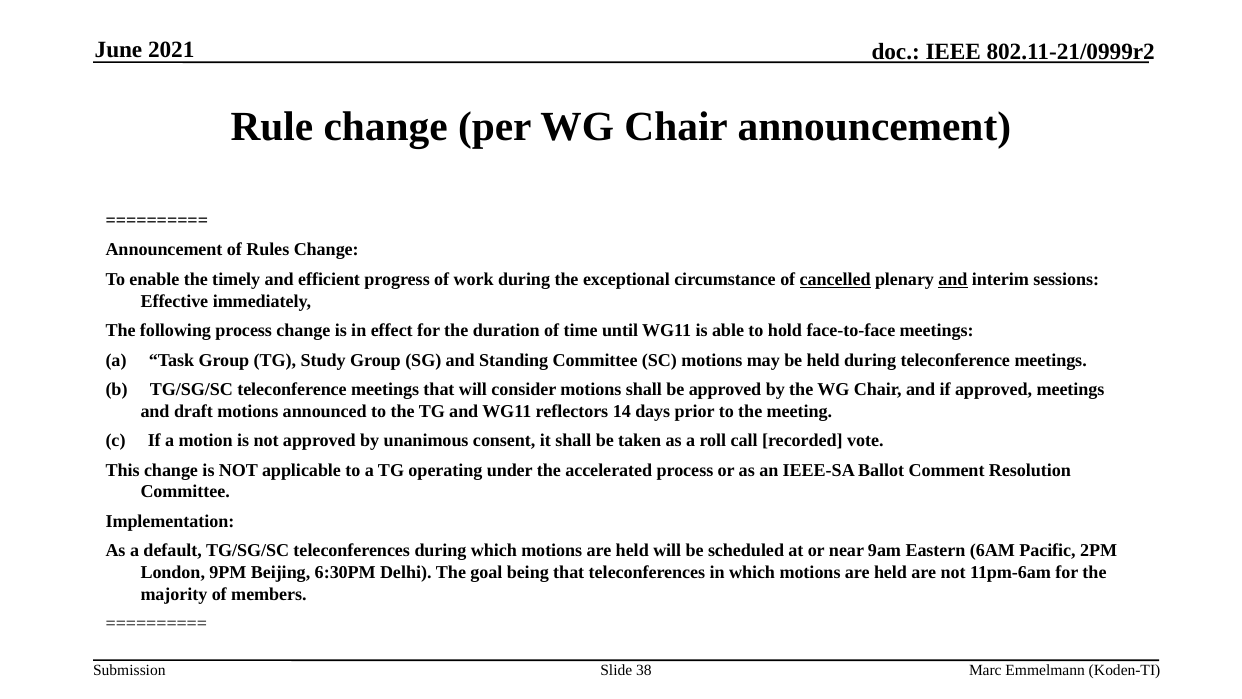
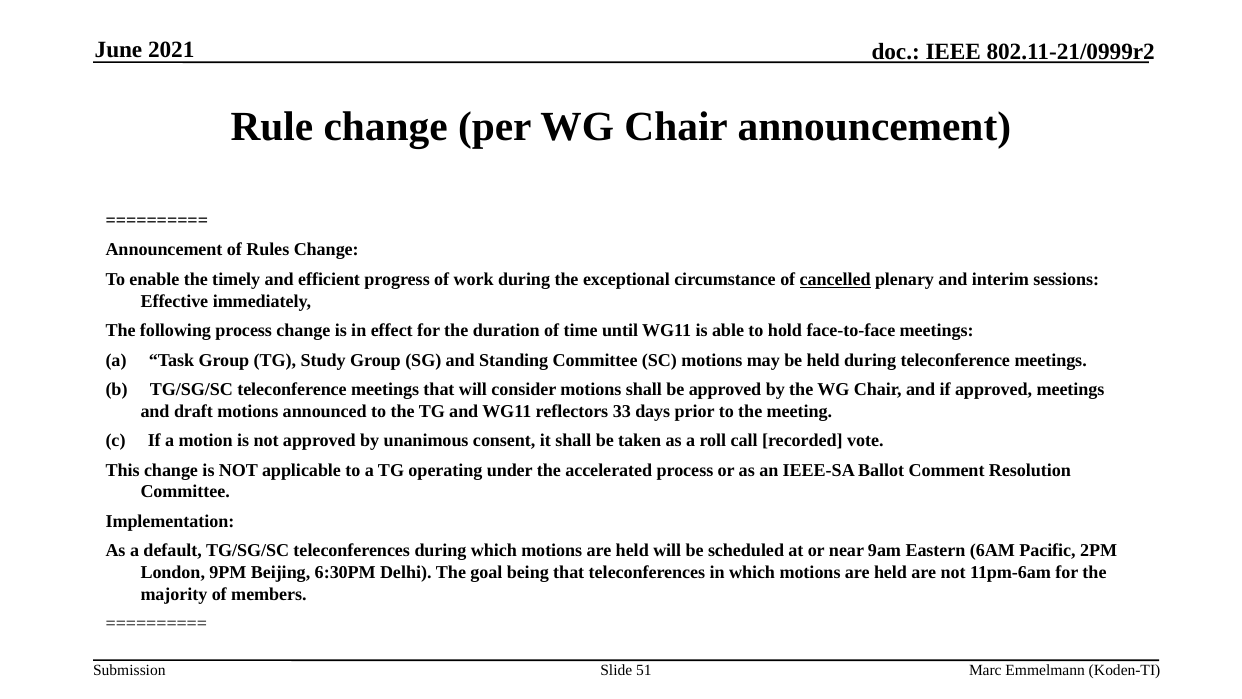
and underline: present -> none (953, 279)
14: 14 -> 33 (622, 411)
38: 38 -> 51 (644, 670)
